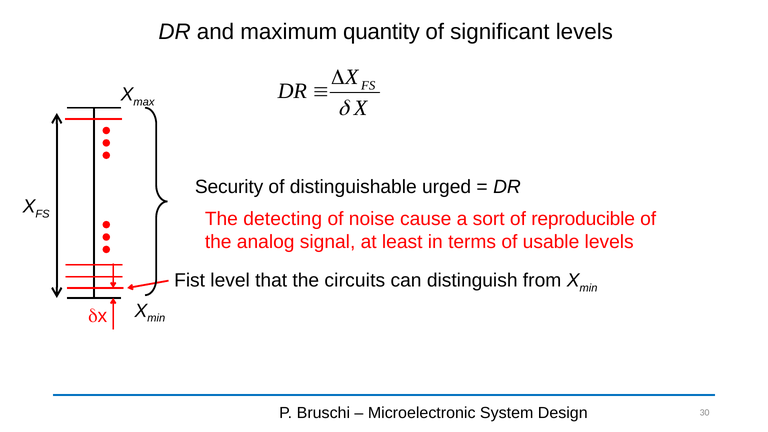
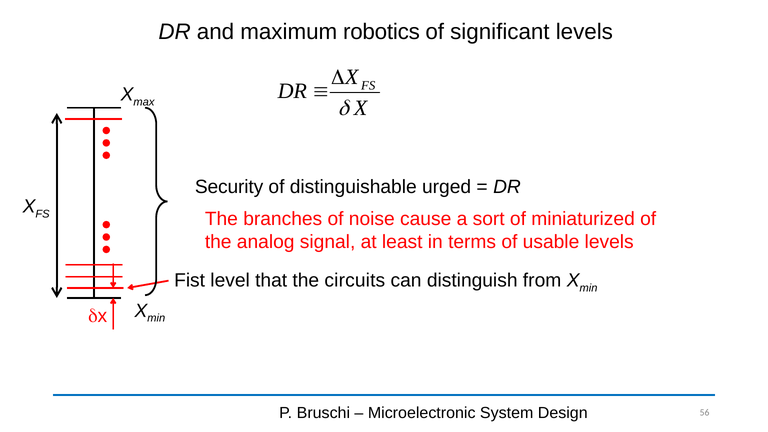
quantity: quantity -> robotics (381, 32)
detecting: detecting -> branches (283, 219)
reproducible: reproducible -> miniaturized (583, 219)
30: 30 -> 56 (705, 412)
